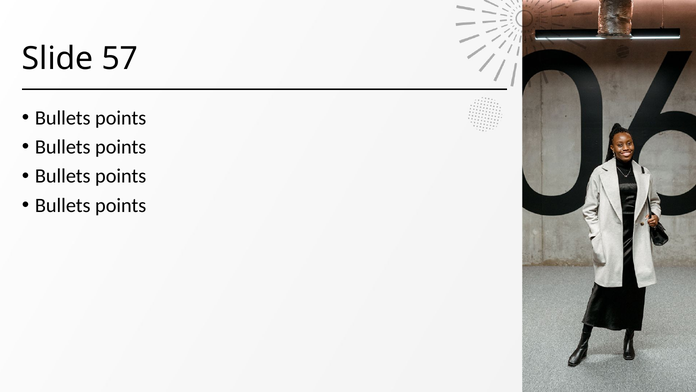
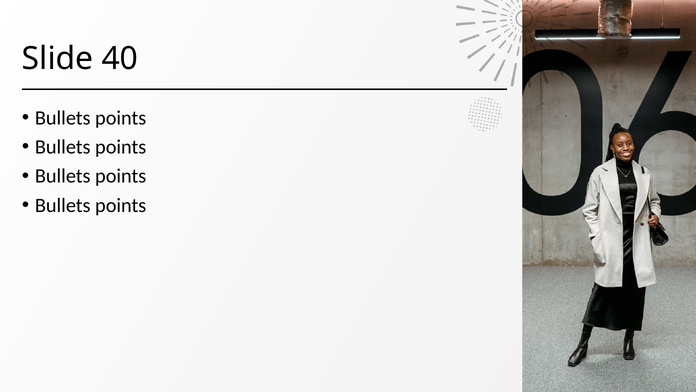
57: 57 -> 40 (120, 58)
